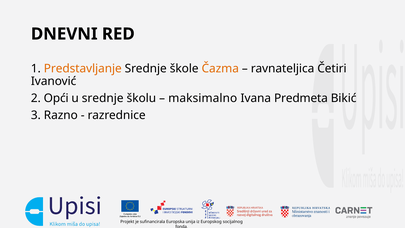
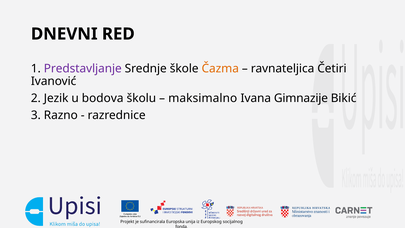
Predstavljanje colour: orange -> purple (83, 68)
Opći: Opći -> Jezik (56, 98)
u srednje: srednje -> bodova (103, 98)
Predmeta: Predmeta -> Gimnazije (301, 98)
